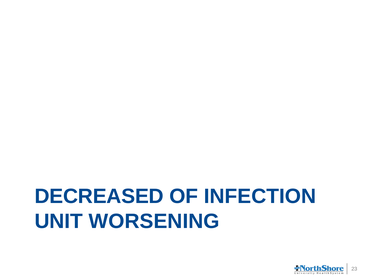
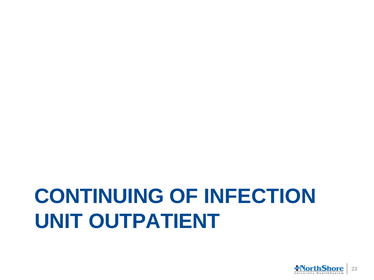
DECREASED: DECREASED -> CONTINUING (99, 197)
WORSENING: WORSENING -> OUTPATIENT (154, 222)
